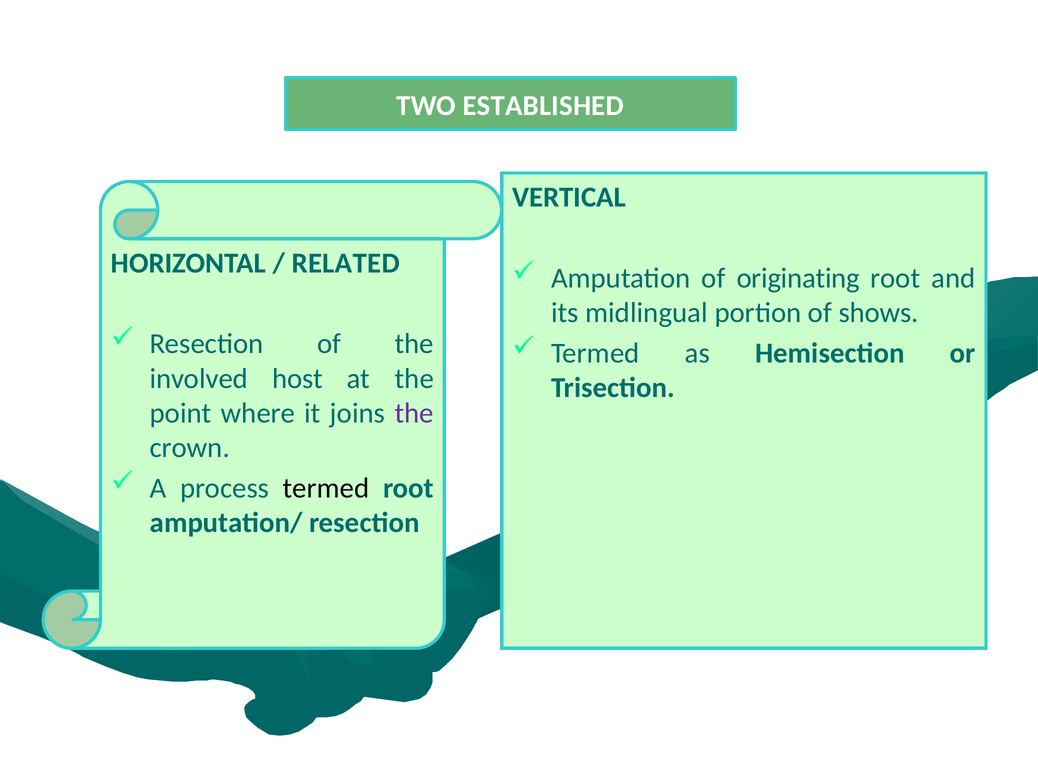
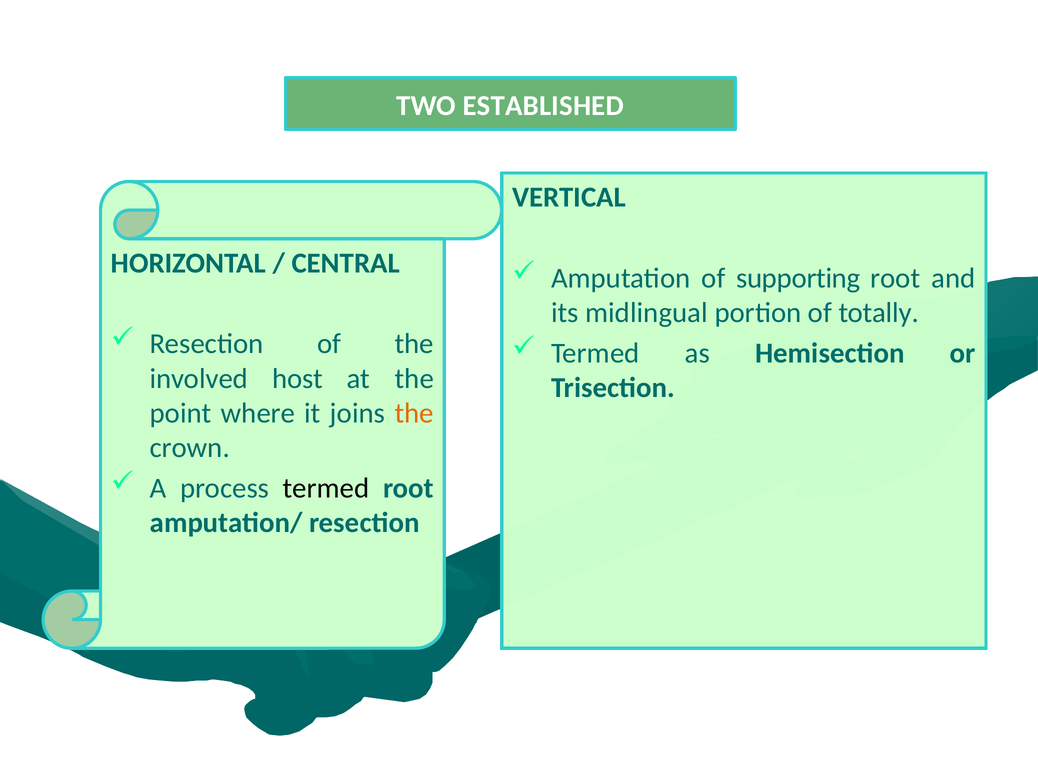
RELATED: RELATED -> CENTRAL (346, 263)
originating: originating -> supporting (798, 278)
shows: shows -> totally (879, 313)
the colour: purple -> orange (414, 413)
